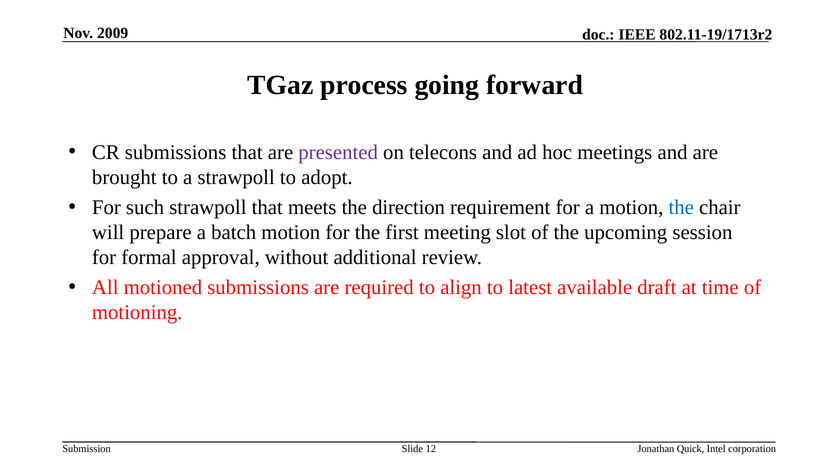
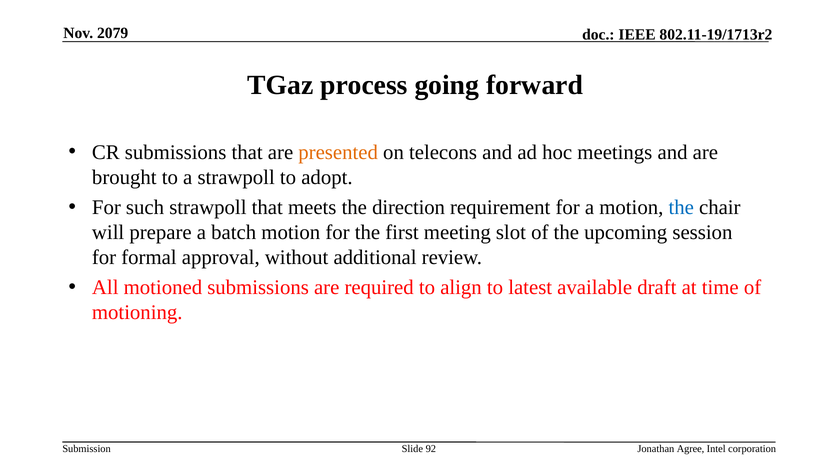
2009: 2009 -> 2079 (113, 33)
presented colour: purple -> orange (338, 152)
12: 12 -> 92 (431, 448)
Quick: Quick -> Agree (691, 448)
